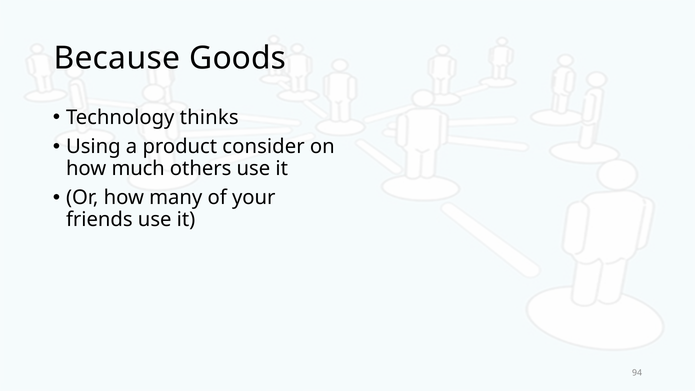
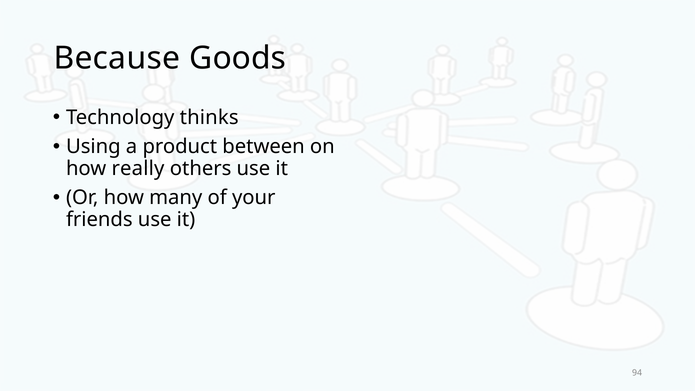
consider: consider -> between (264, 147)
much: much -> really (138, 169)
